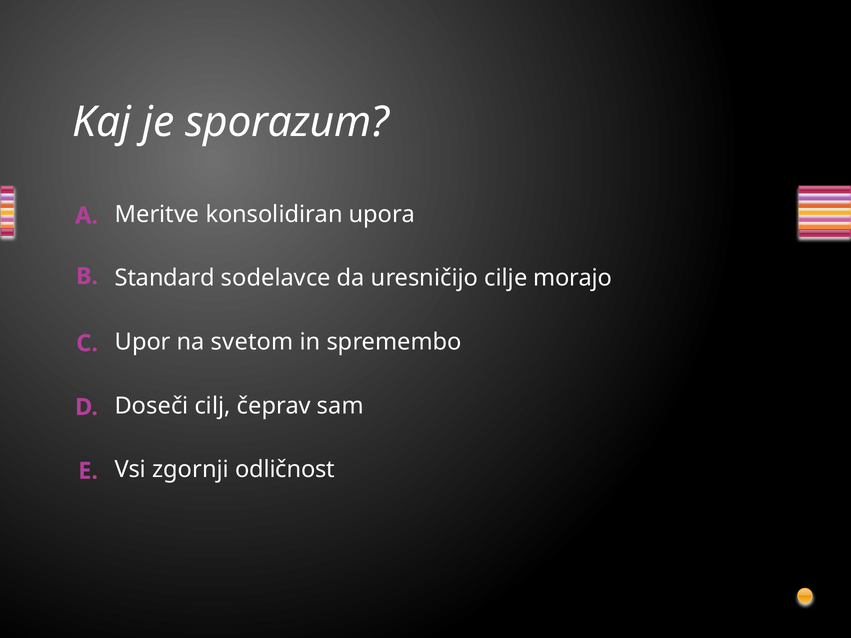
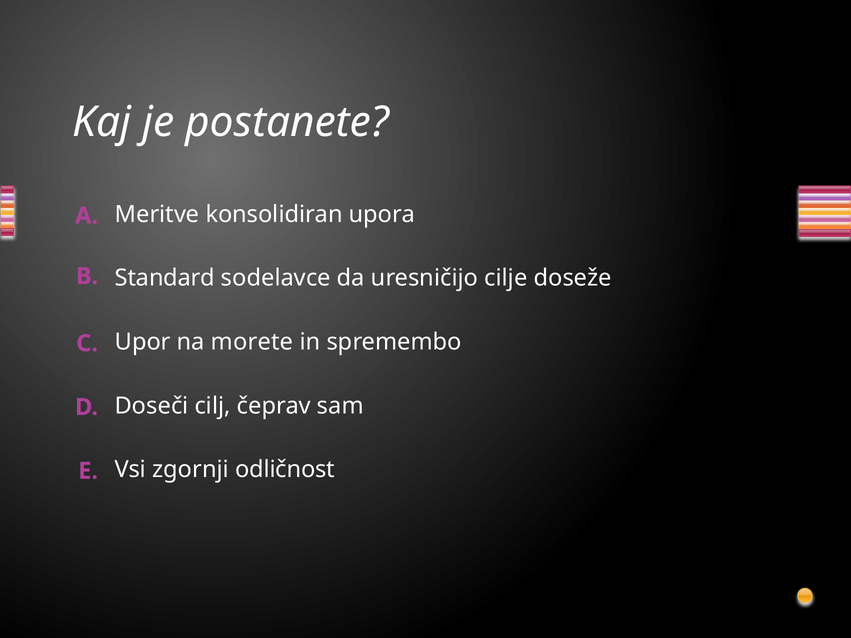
sporazum: sporazum -> postanete (287, 122)
morajo: morajo -> doseže (573, 278)
svetom: svetom -> morete (252, 342)
